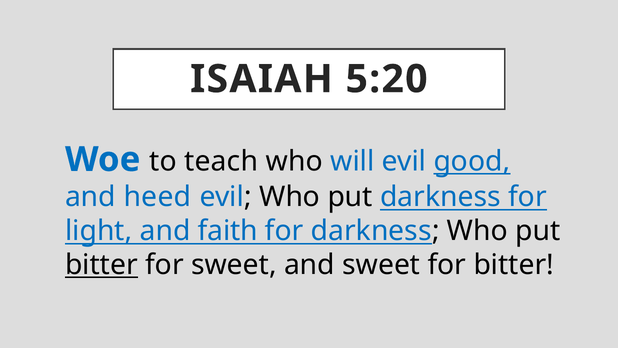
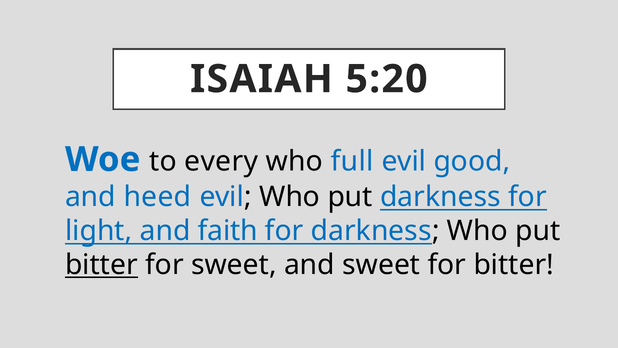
teach: teach -> every (221, 161)
will: will -> full (352, 161)
good underline: present -> none (472, 161)
